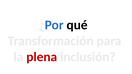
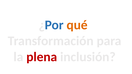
qué colour: black -> orange (77, 25)
